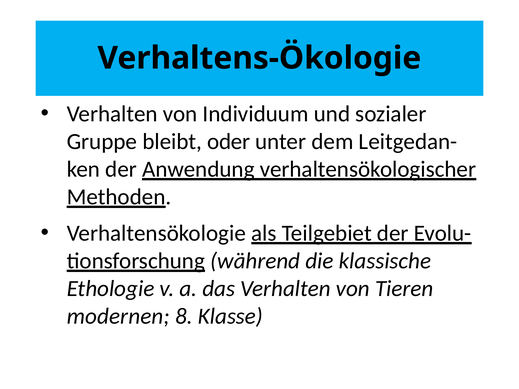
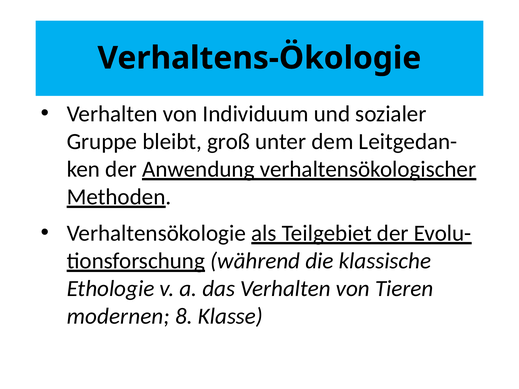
oder: oder -> groß (229, 142)
